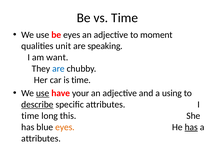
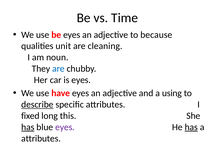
moment: moment -> because (156, 35)
speaking: speaking -> cleaning (105, 46)
want: want -> noun (57, 57)
is time: time -> eyes (81, 80)
use underline: present -> none (43, 93)
have your: your -> eyes (81, 93)
time: time -> fixed (30, 115)
has underline: none -> present (28, 127)
eyes colour: orange -> purple (65, 127)
